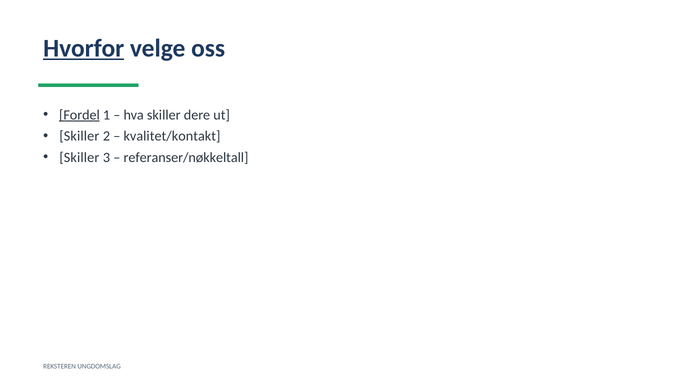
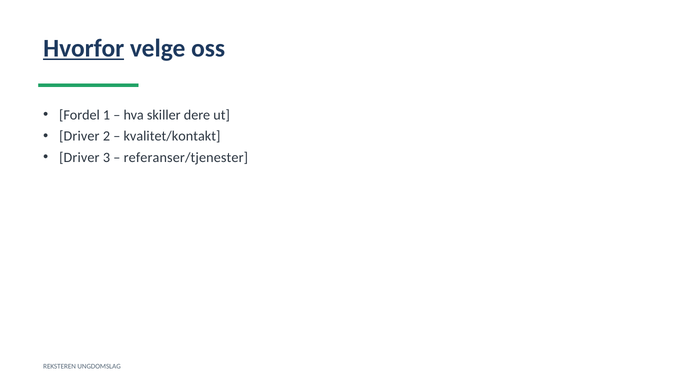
Fordel underline: present -> none (79, 115)
Skiller: Skiller -> Driver (79, 136)
Skiller: Skiller -> Driver (79, 157)
referanser/nøkkeltall: referanser/nøkkeltall -> referanser/tjenester (186, 157)
